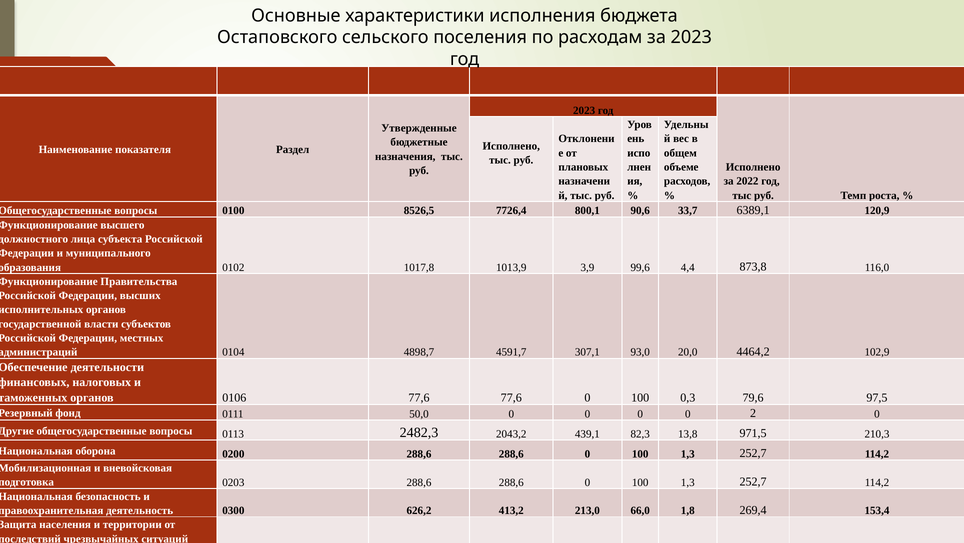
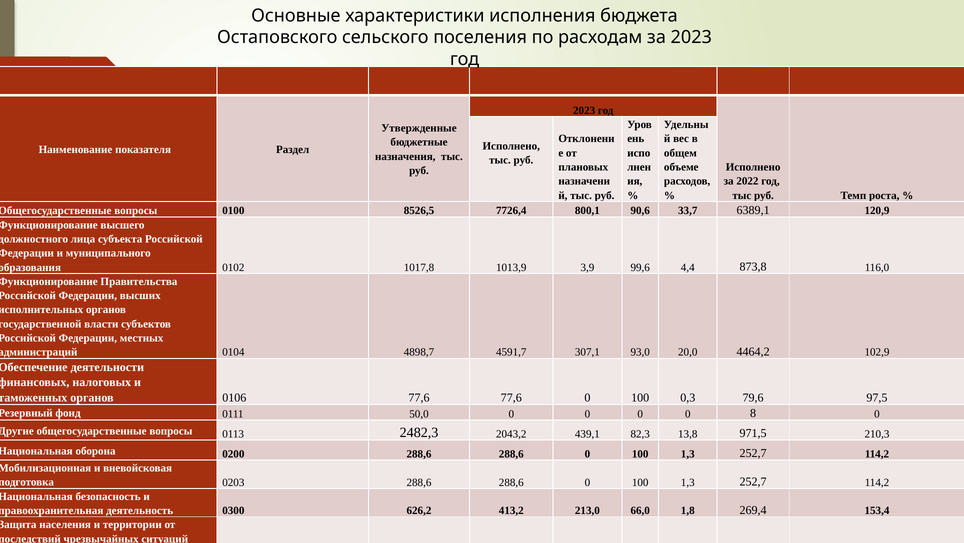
2: 2 -> 8 (753, 413)
